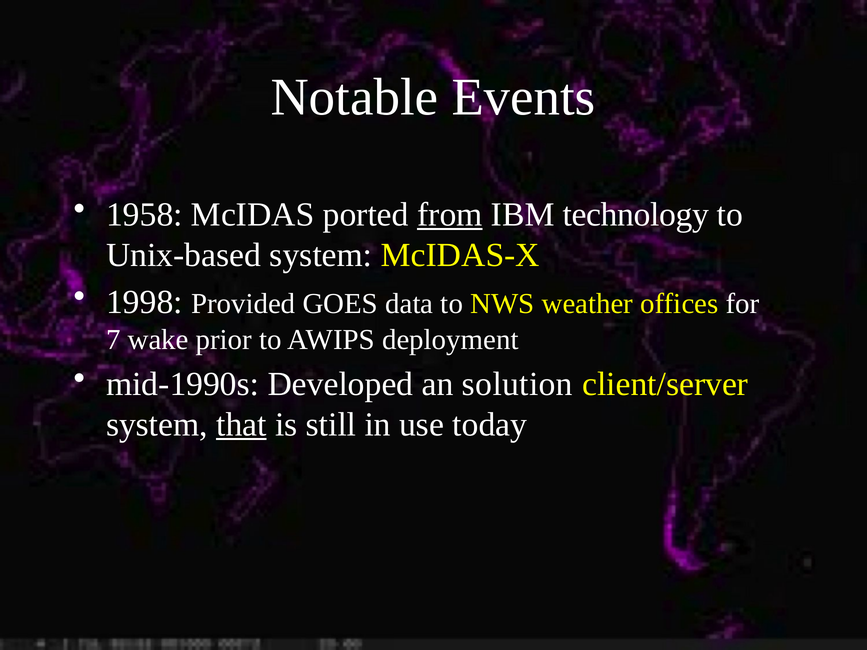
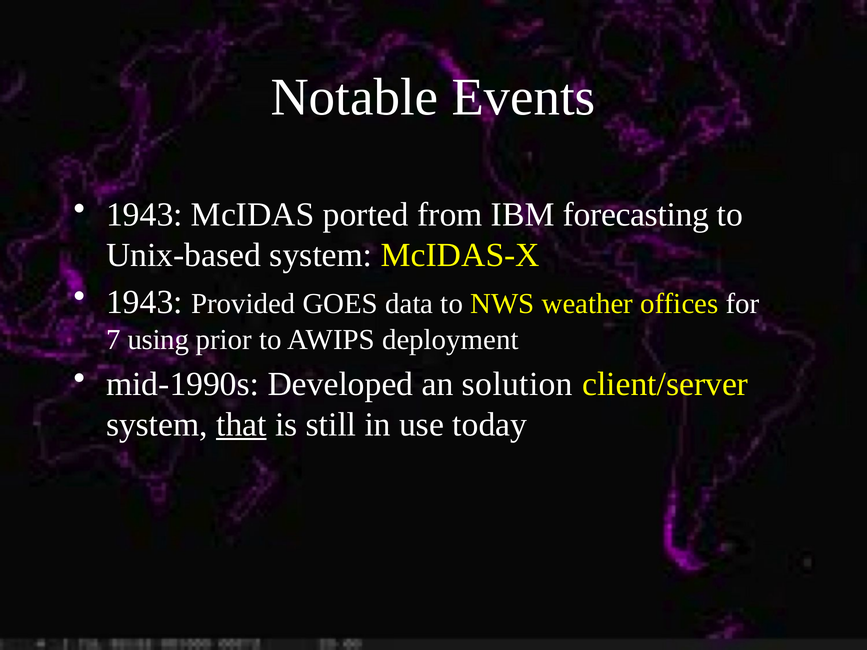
1958: 1958 -> 1943 (144, 215)
from underline: present -> none (450, 215)
technology: technology -> forecasting (636, 215)
1998: 1998 -> 1943 (144, 302)
wake: wake -> using (158, 340)
